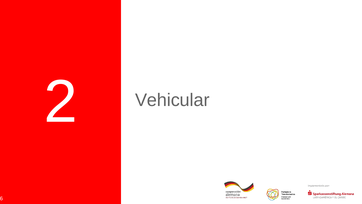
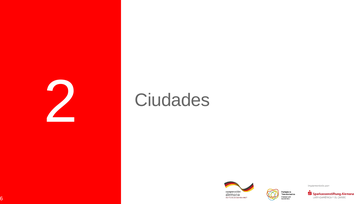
Vehicular: Vehicular -> Ciudades (172, 100)
